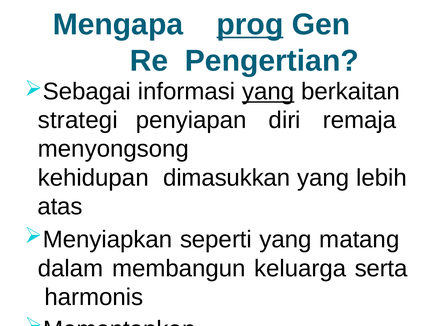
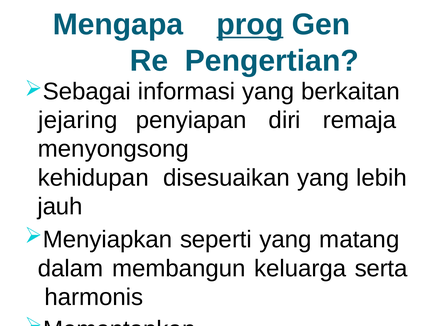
yang underline: present -> none (268, 92)
strategi: strategi -> jejaring (78, 120)
dimasukkan: dimasukkan -> disesuaikan (227, 177)
atas: atas -> jauh (60, 206)
